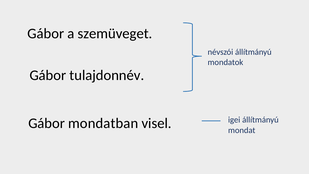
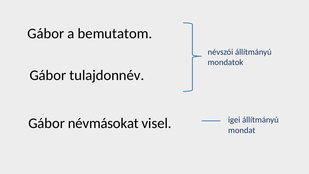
szemüveget: szemüveget -> bemutatom (115, 34)
mondatban: mondatban -> névmásokat (103, 123)
